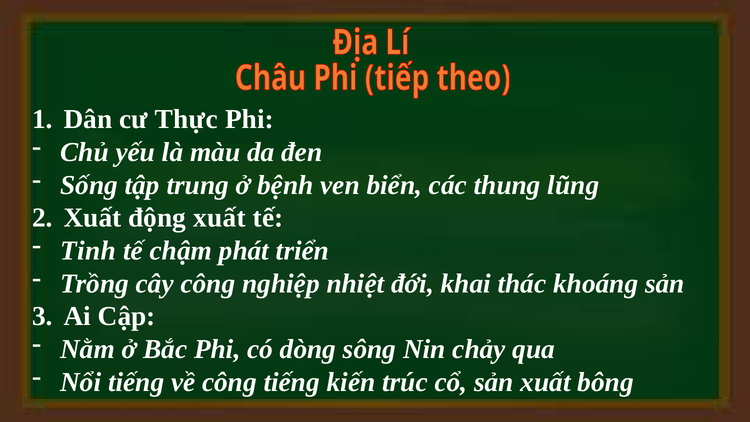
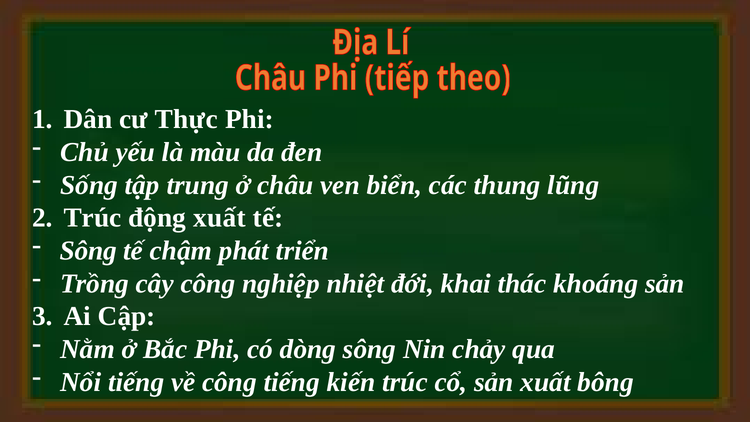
bệnh: bệnh -> châu (285, 185)
Xuất: Xuất -> Trúc (93, 218)
Tinh: Tinh -> Sông (88, 251)
